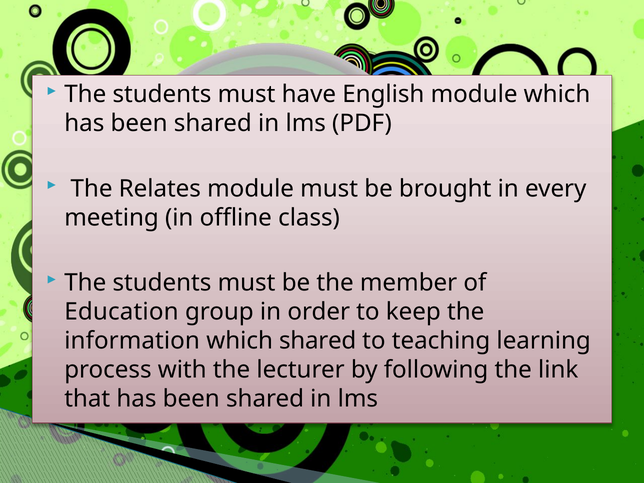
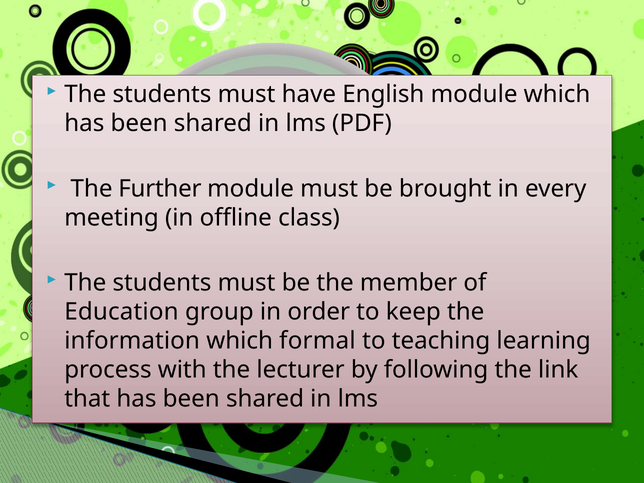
Relates: Relates -> Further (160, 189)
which shared: shared -> formal (317, 341)
